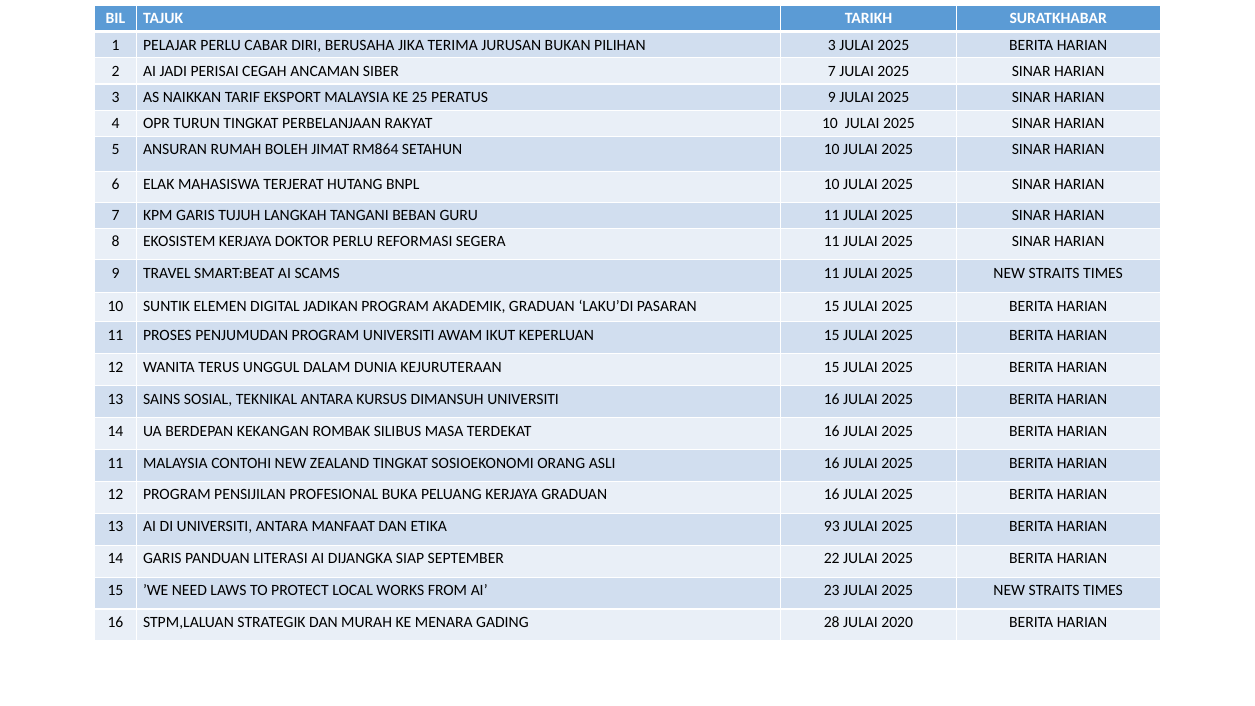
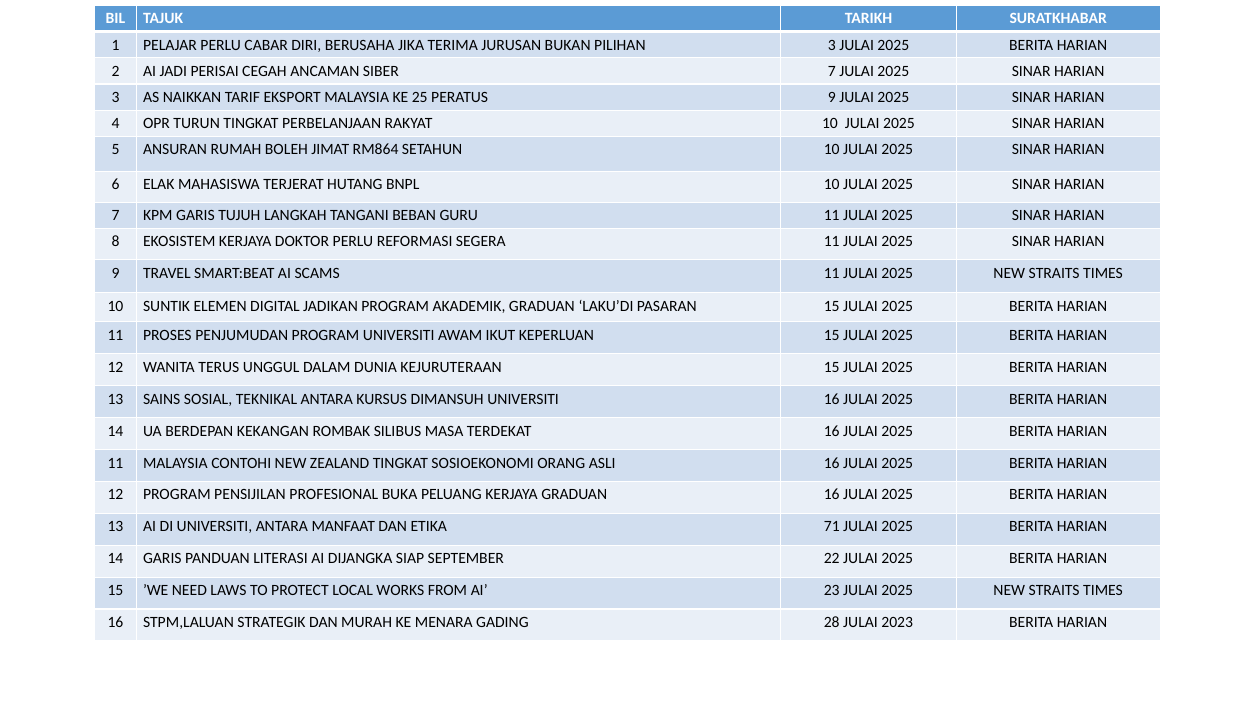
93: 93 -> 71 (832, 526)
2020: 2020 -> 2023 (897, 622)
